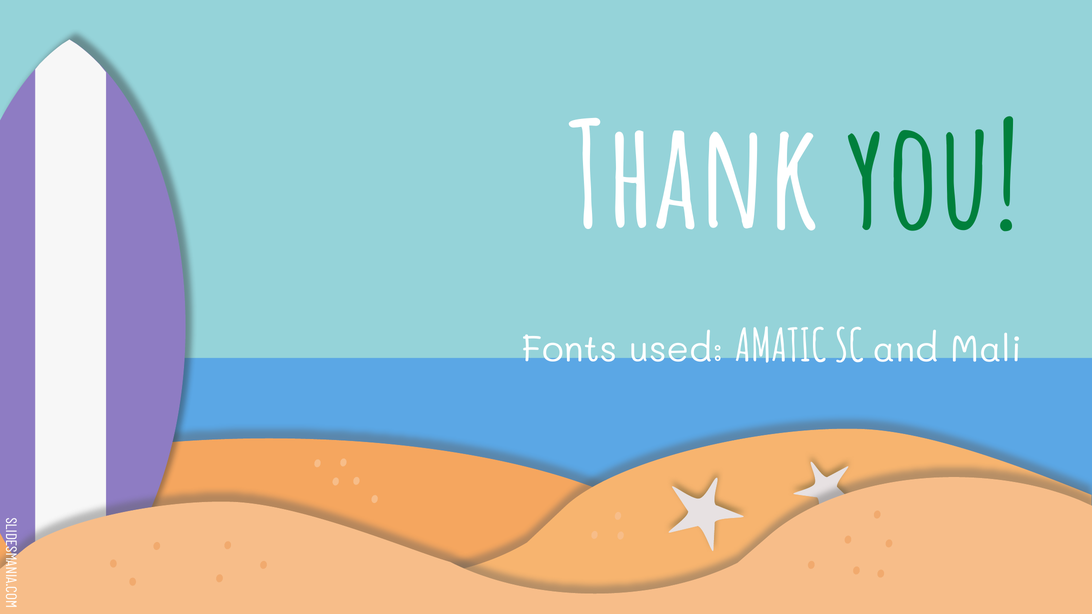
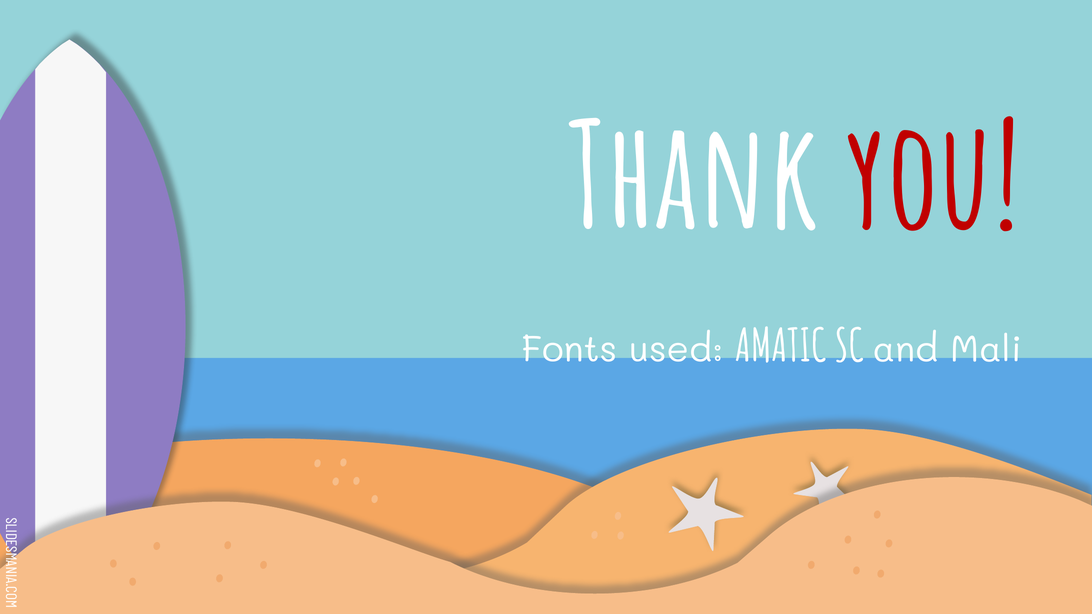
you colour: green -> red (934, 180)
